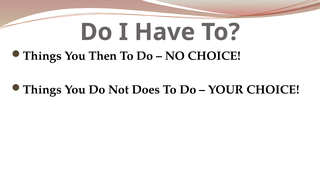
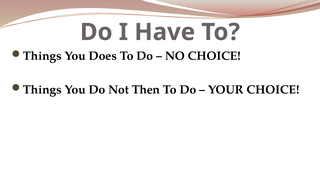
Then: Then -> Does (103, 56)
Does: Does -> Then (146, 90)
